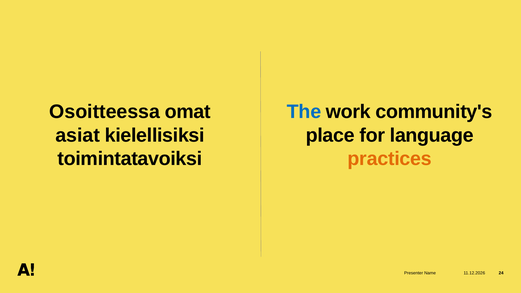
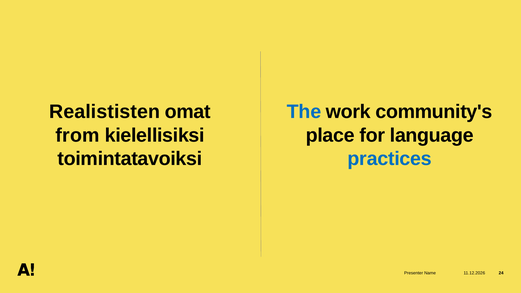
Osoitteessa: Osoitteessa -> Realististen (105, 112)
asiat: asiat -> from (78, 135)
practices colour: orange -> blue (390, 159)
